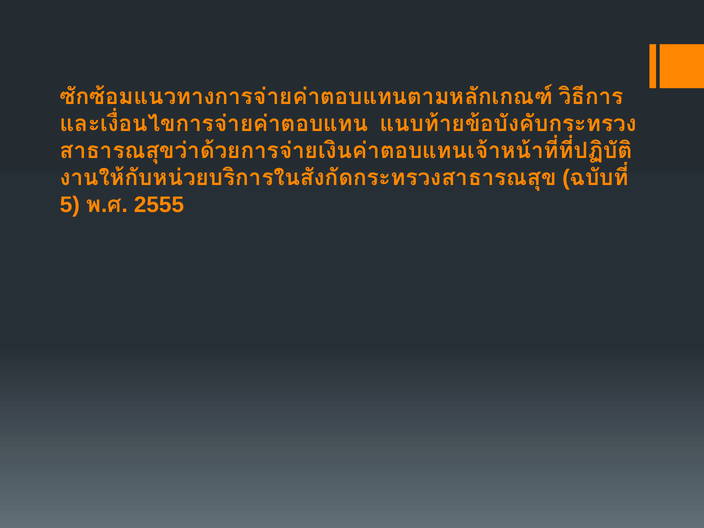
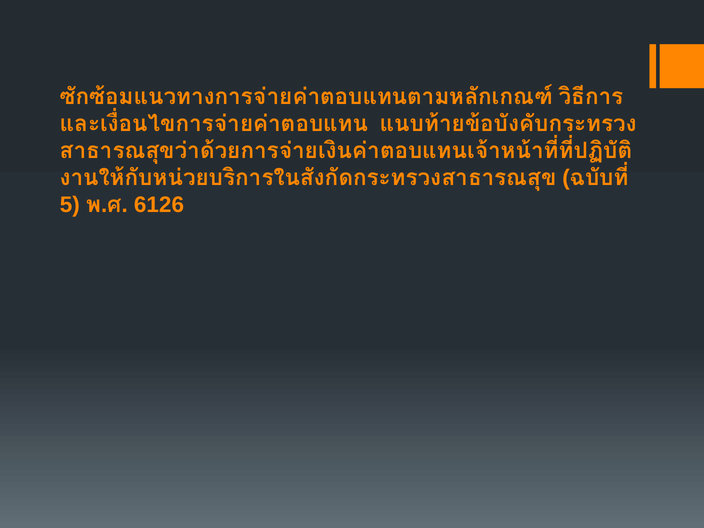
2555: 2555 -> 6126 (159, 205)
